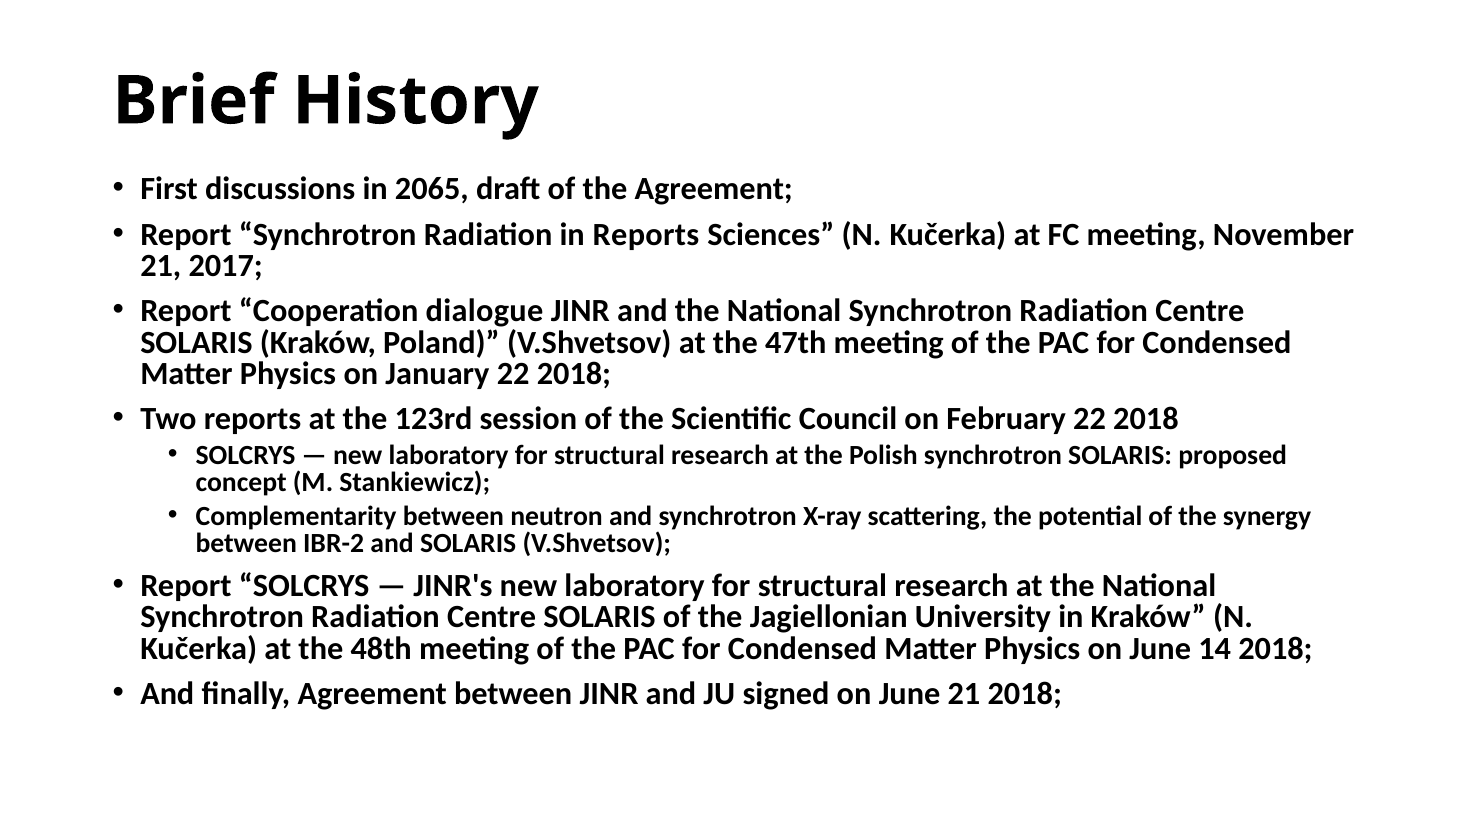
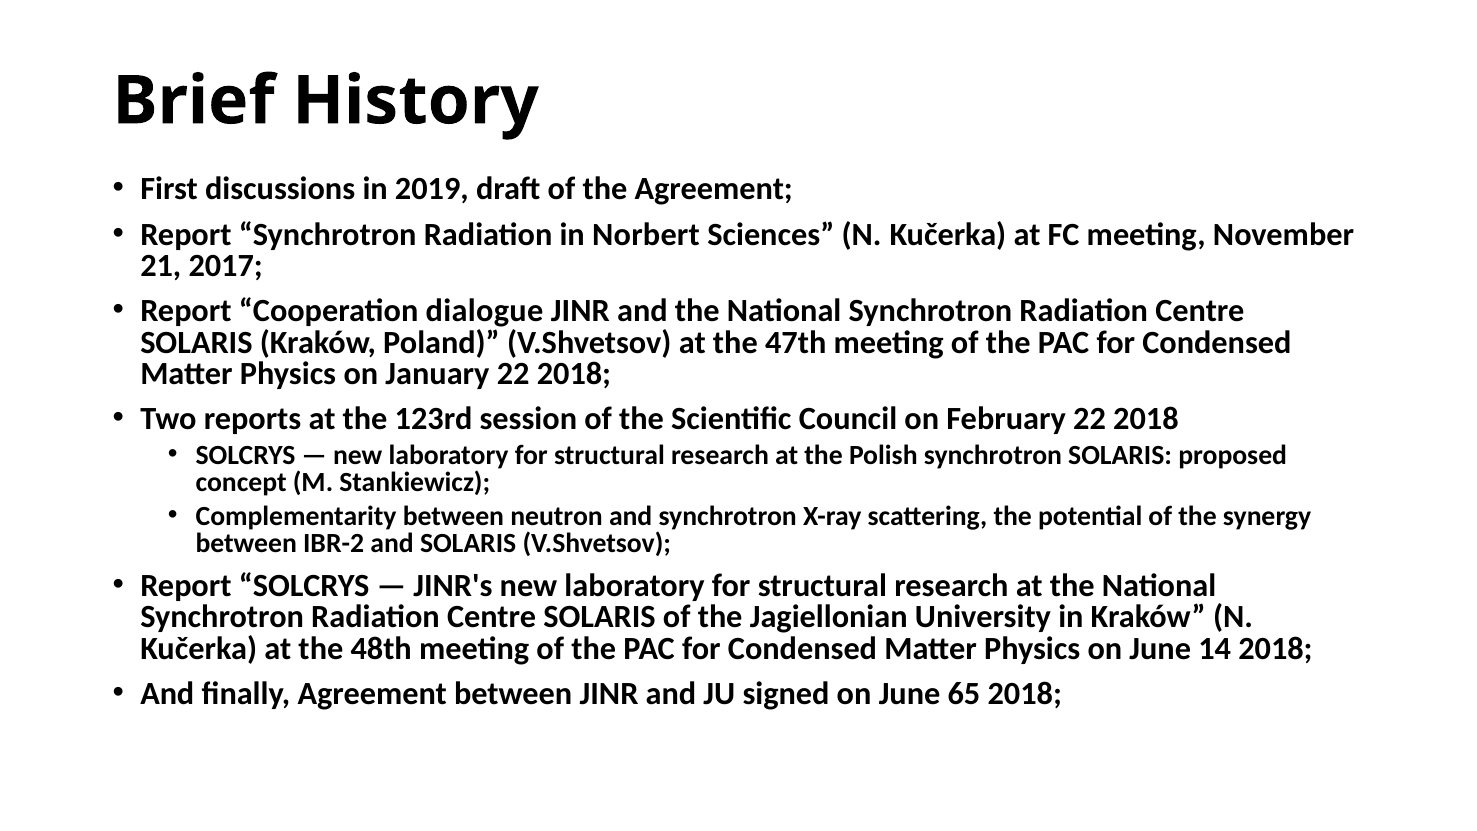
2065: 2065 -> 2019 (432, 189)
in Reports: Reports -> Norbert (646, 234)
June 21: 21 -> 65 (964, 694)
